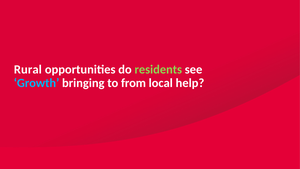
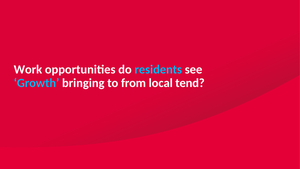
Rural: Rural -> Work (28, 69)
residents colour: light green -> light blue (158, 69)
help: help -> tend (190, 83)
